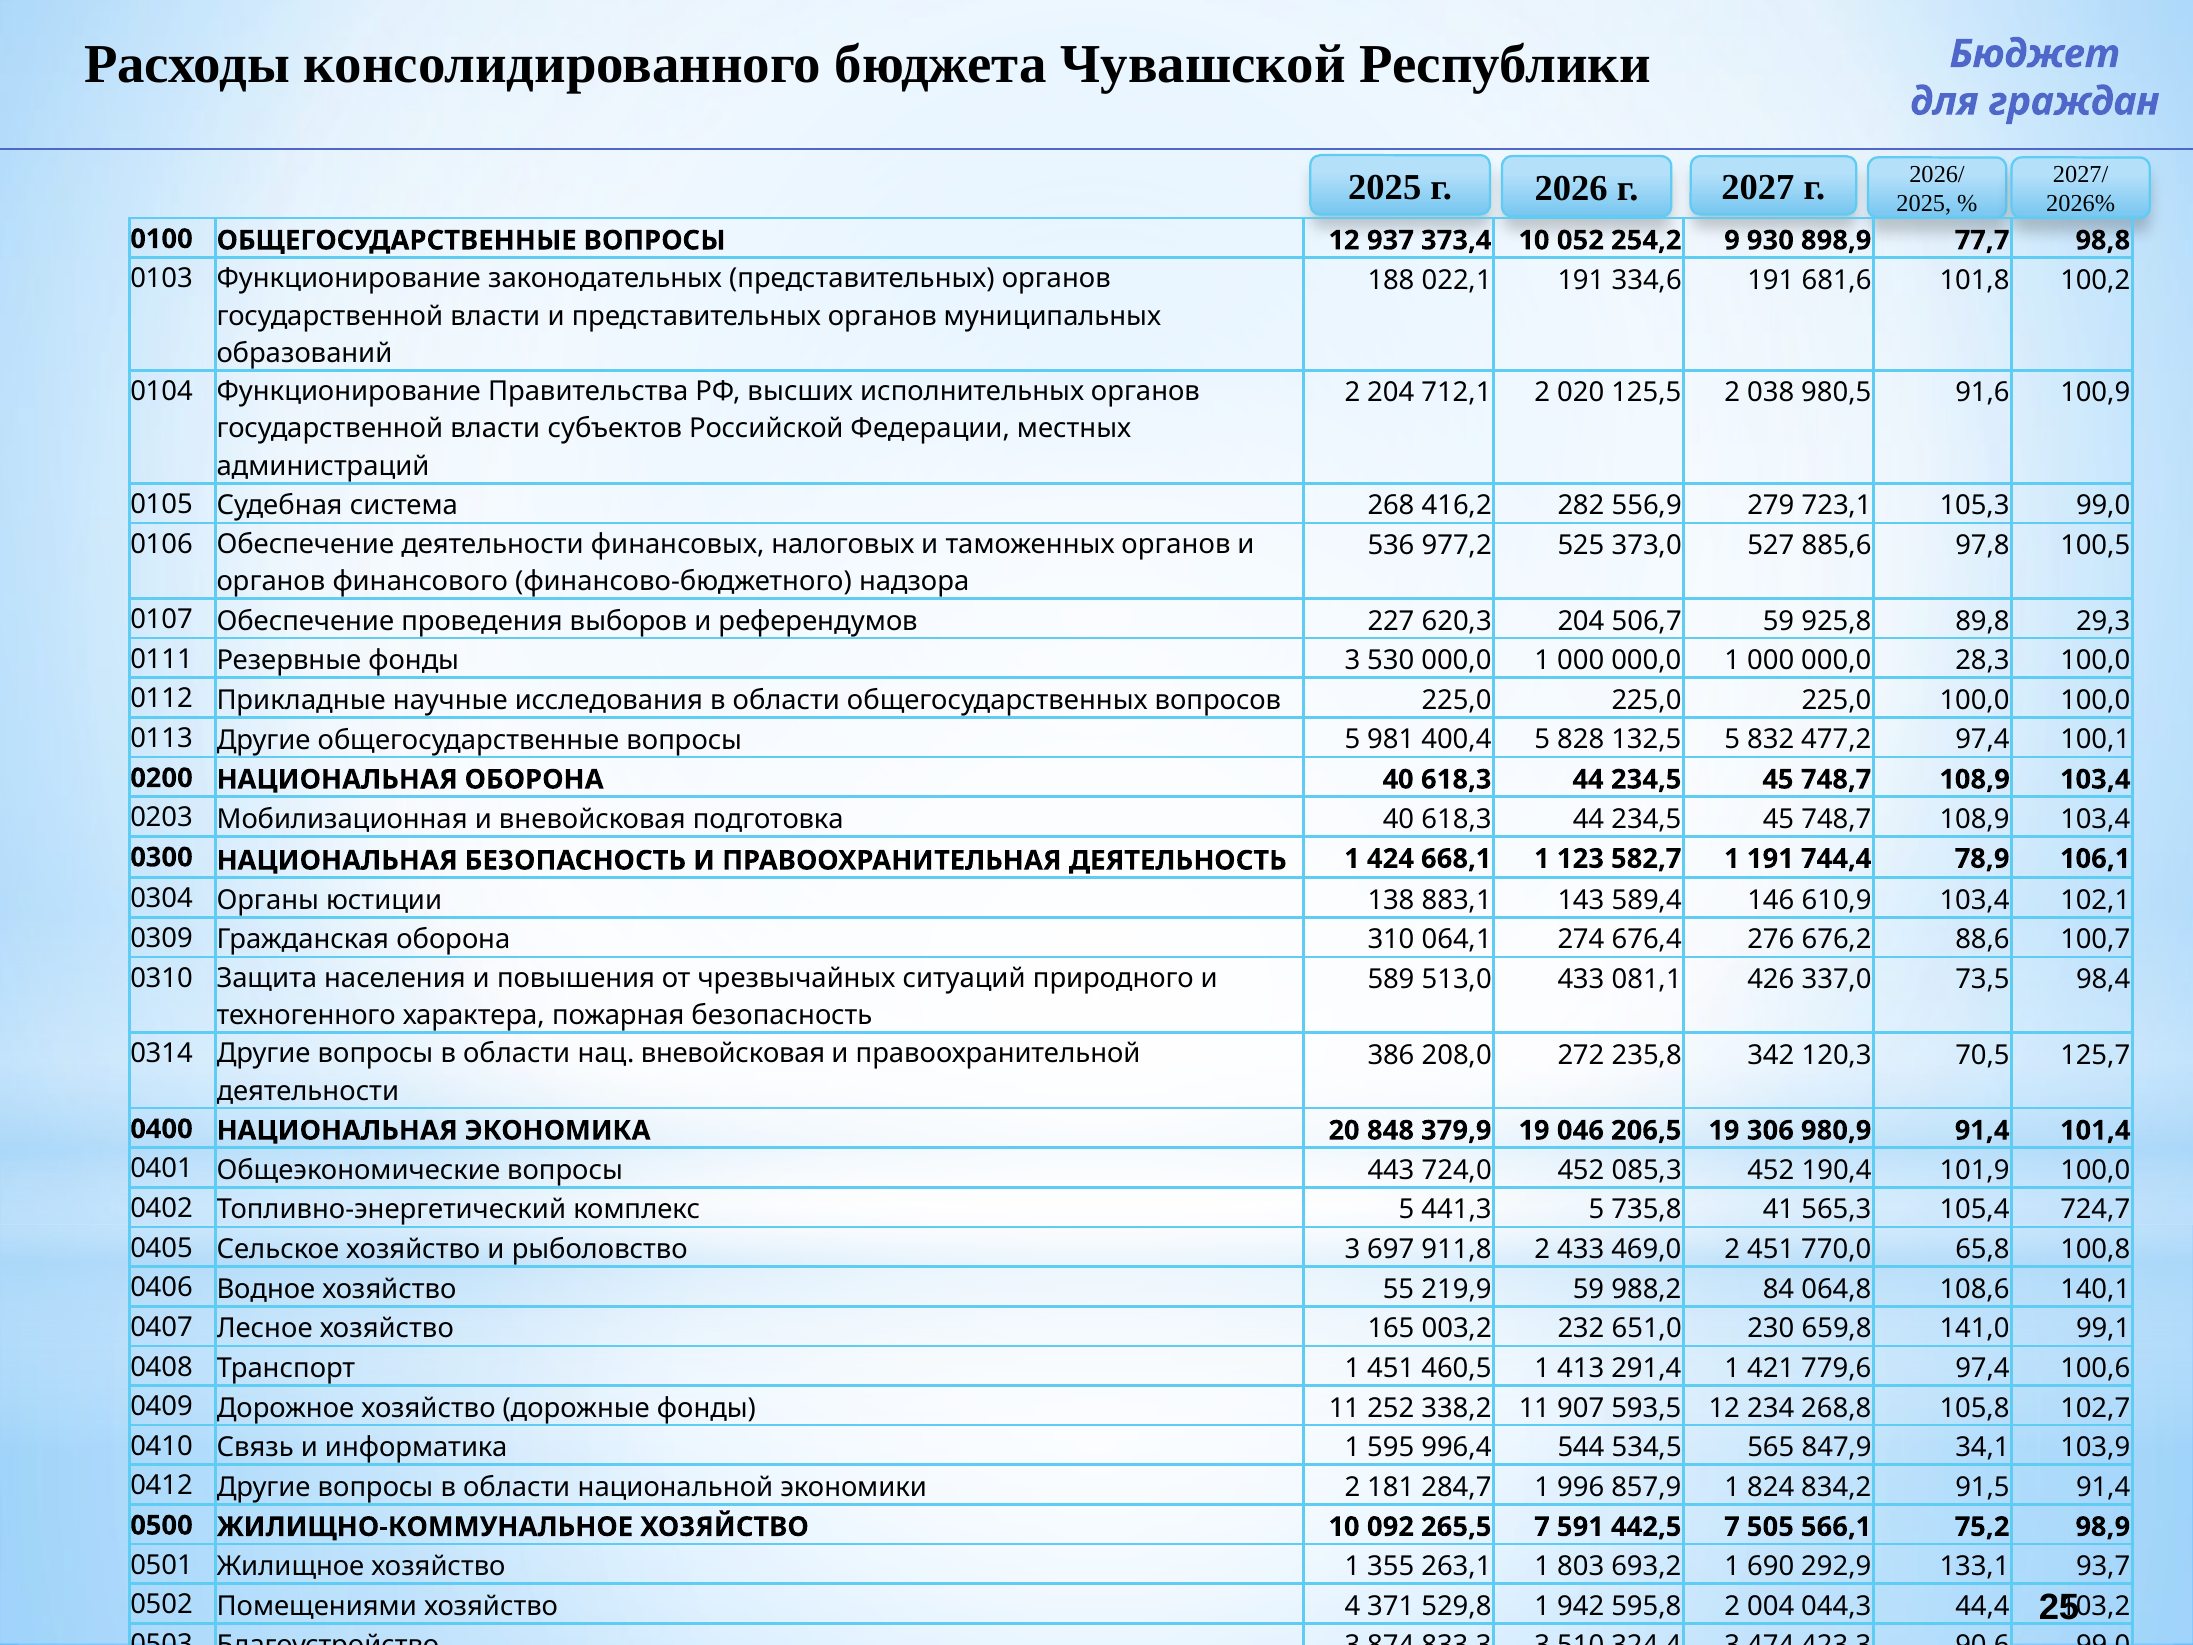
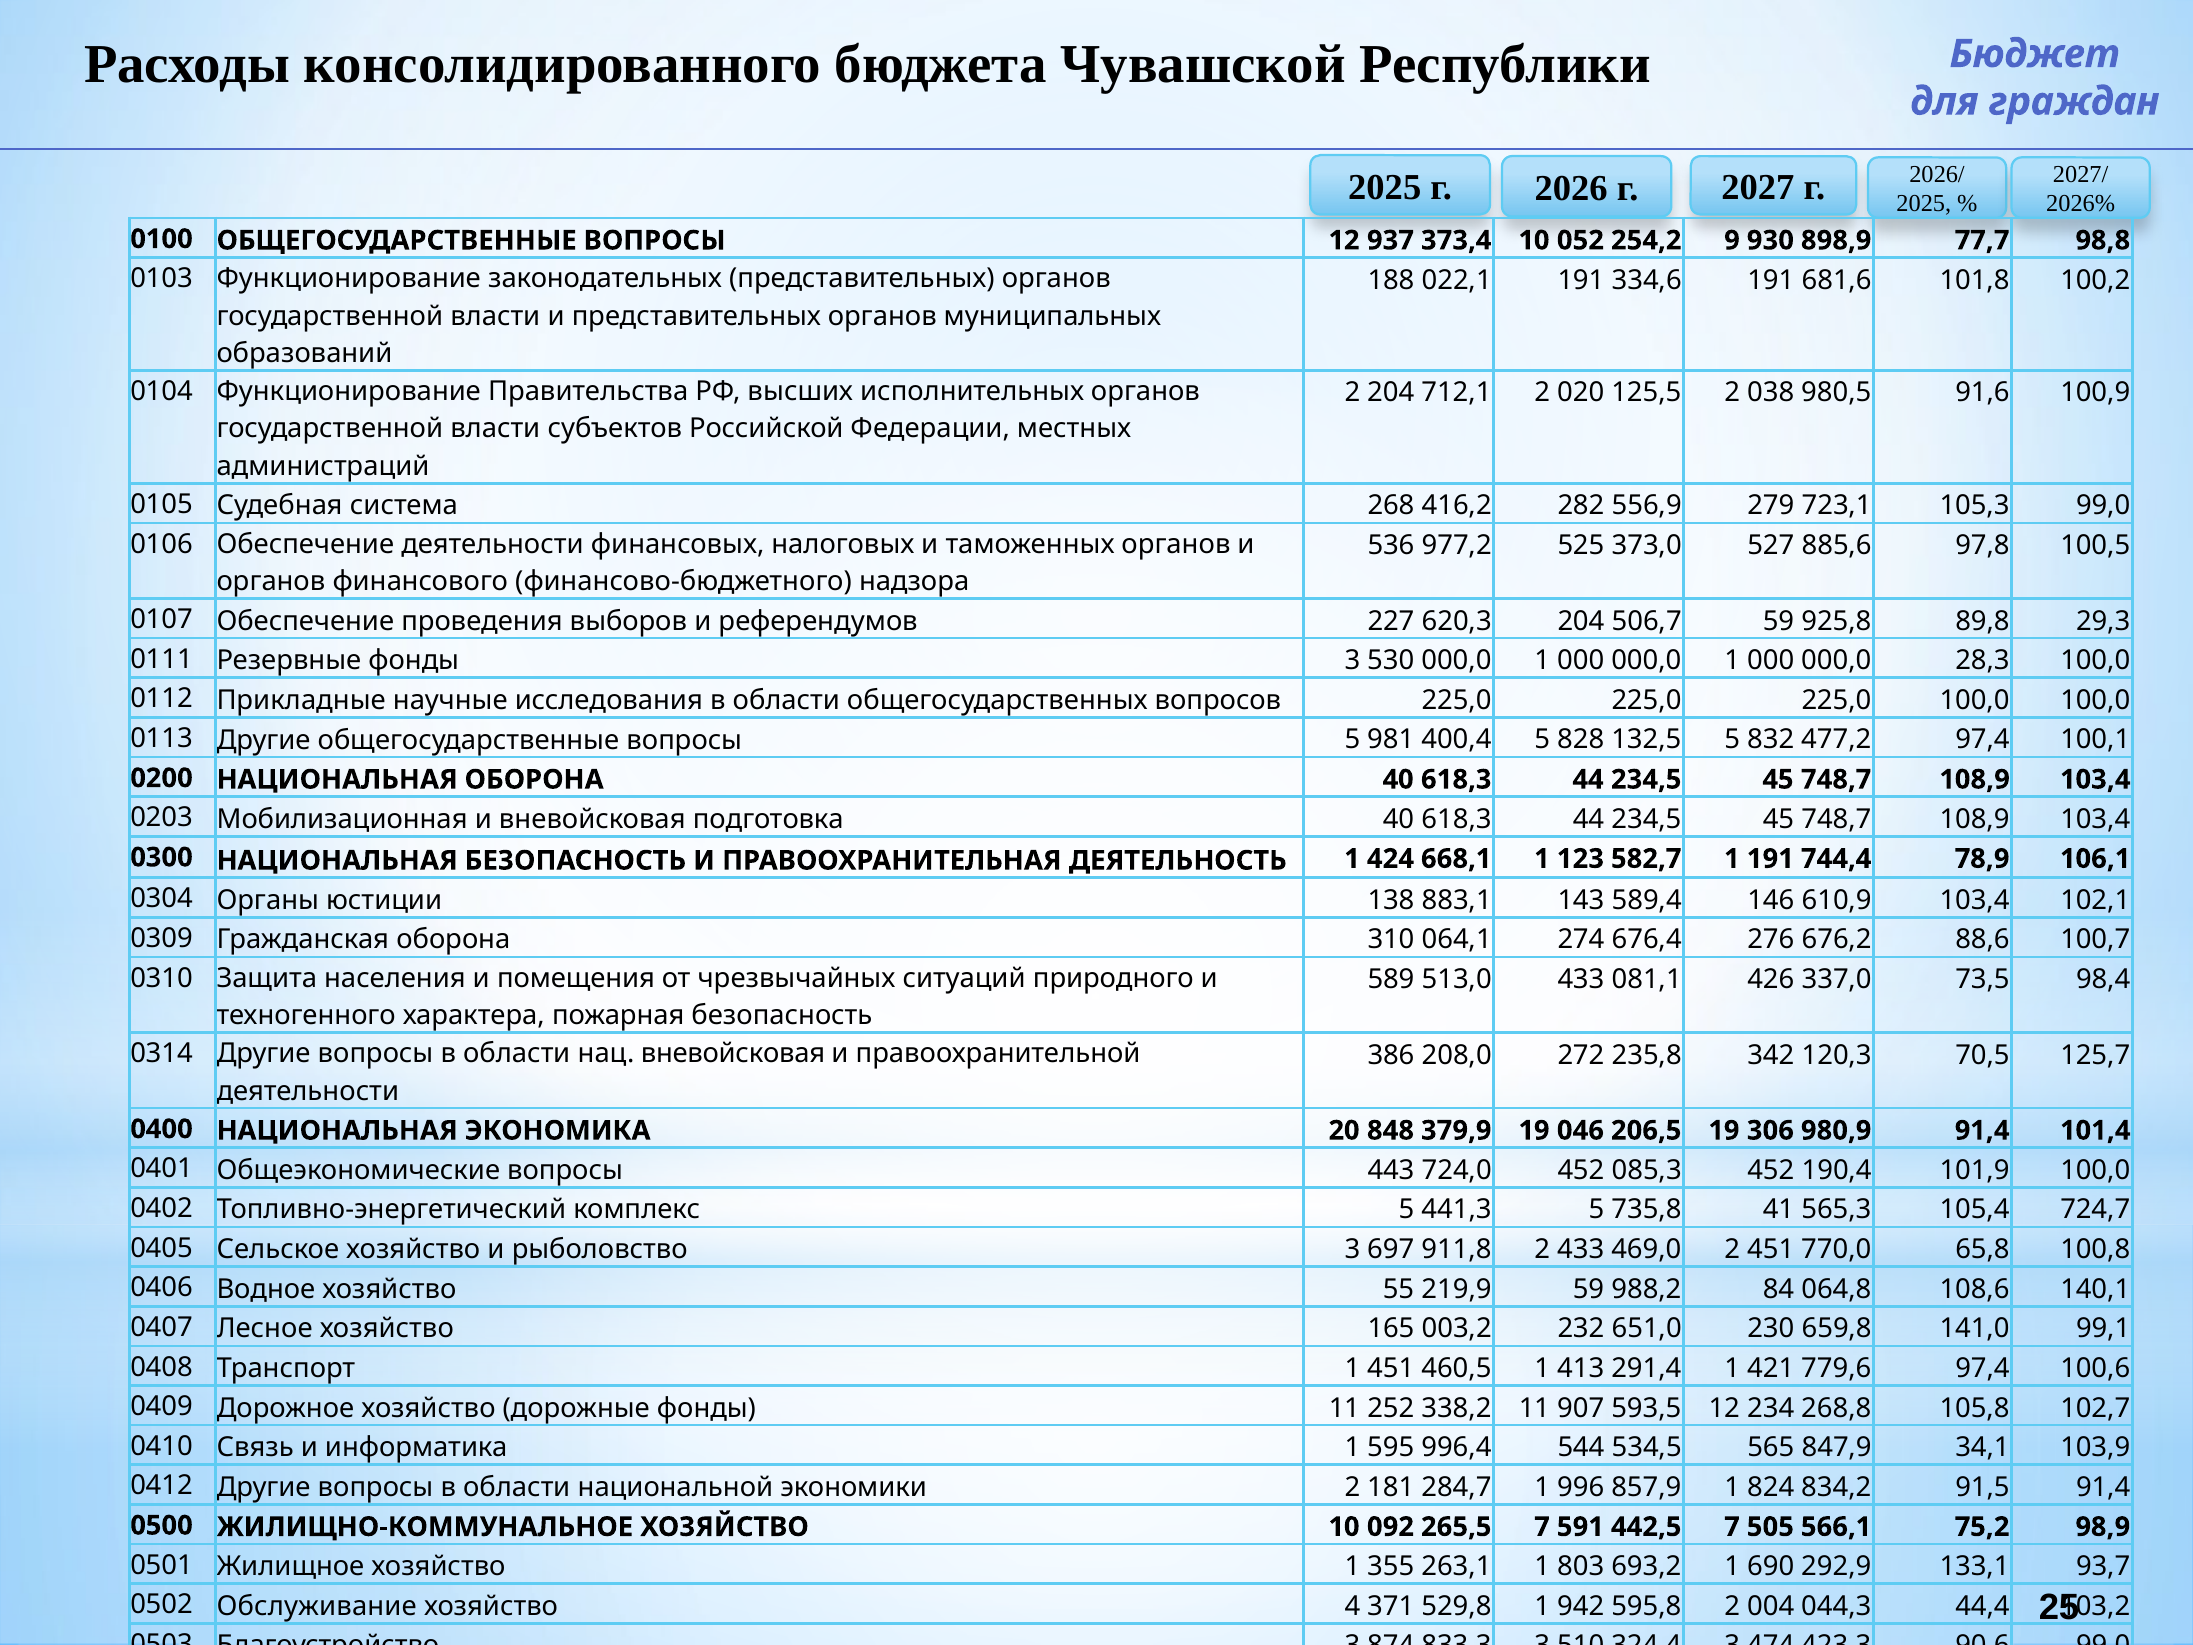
повышения: повышения -> помещения (576, 978)
Помещениями: Помещениями -> Обслуживание (317, 1606)
